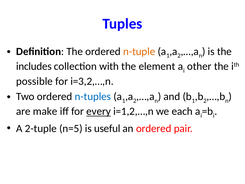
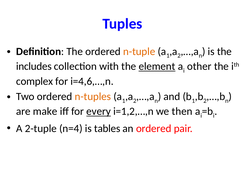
element underline: none -> present (157, 66)
possible: possible -> complex (35, 81)
i=3,2,…,n: i=3,2,…,n -> i=4,6,…,n (92, 81)
n-tuples colour: blue -> orange (93, 96)
each: each -> then (182, 111)
n=5: n=5 -> n=4 (71, 128)
useful: useful -> tables (107, 128)
